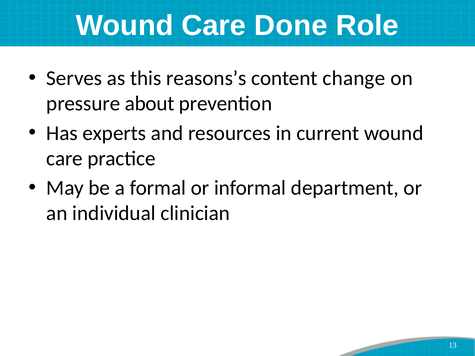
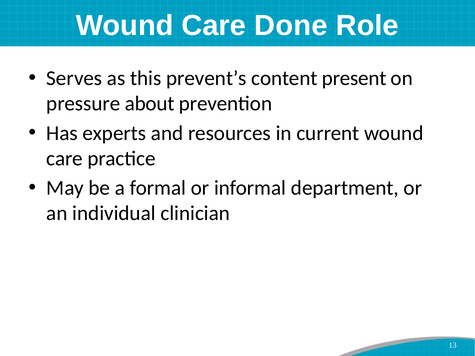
reasons’s: reasons’s -> prevent’s (206, 78)
change: change -> present (354, 78)
